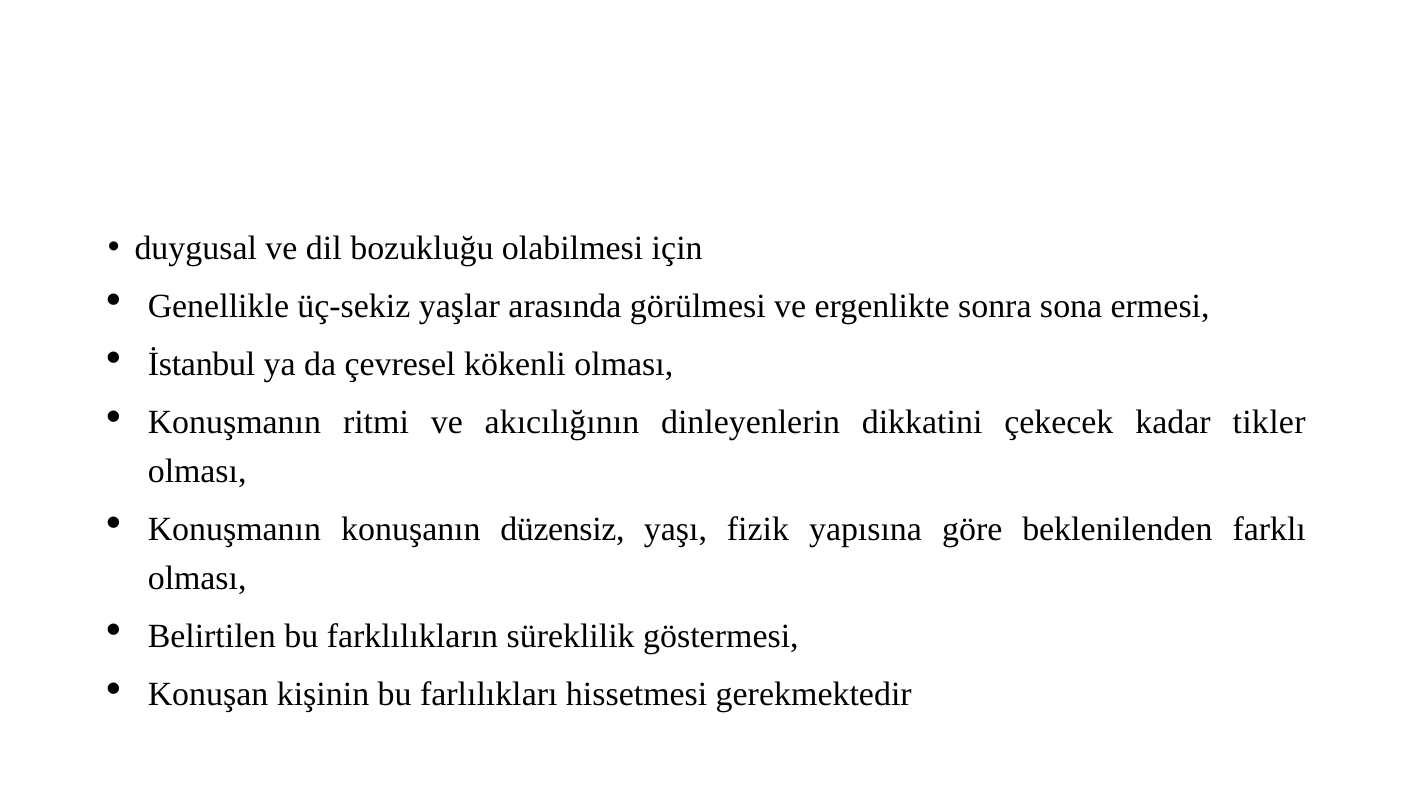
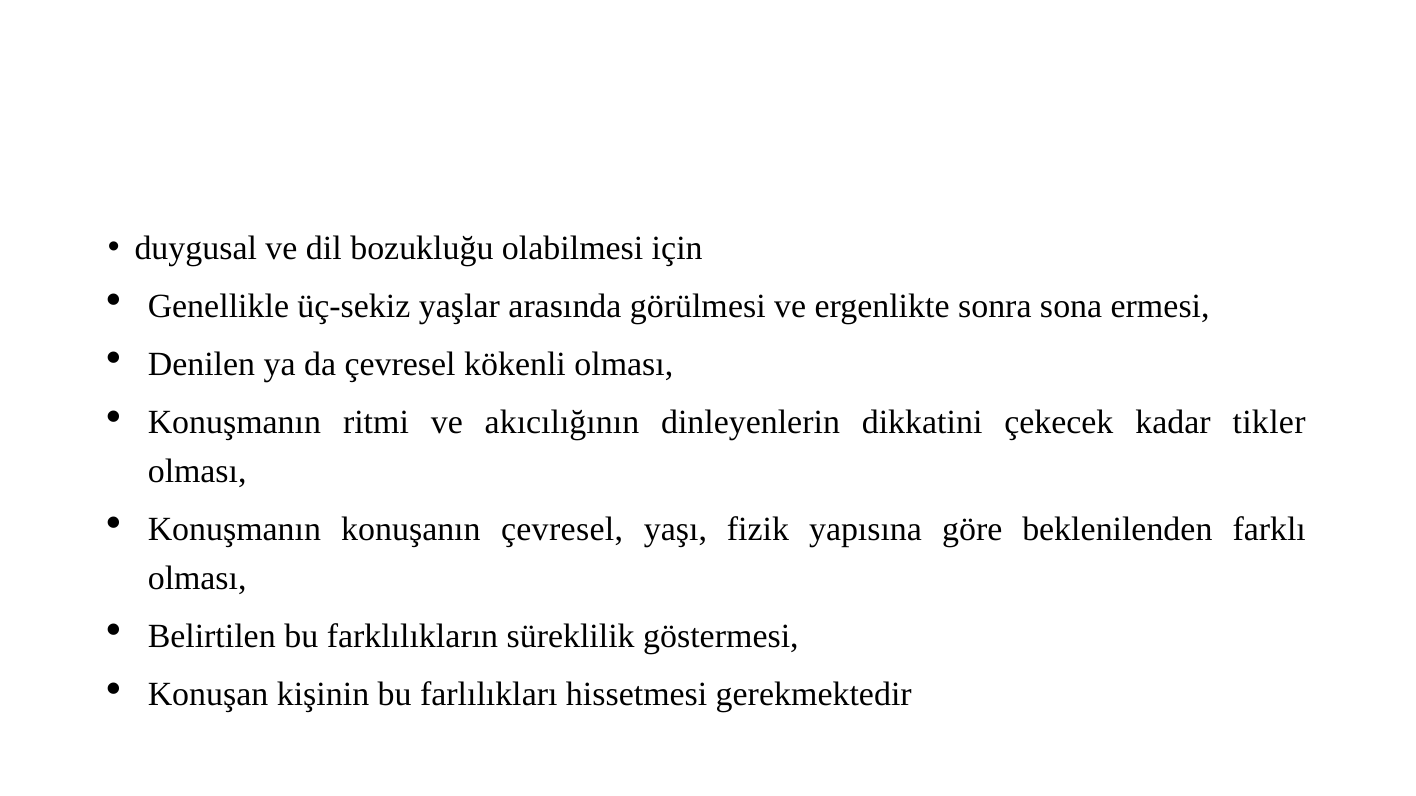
İstanbul: İstanbul -> Denilen (201, 365)
konuşanın düzensiz: düzensiz -> çevresel (562, 530)
